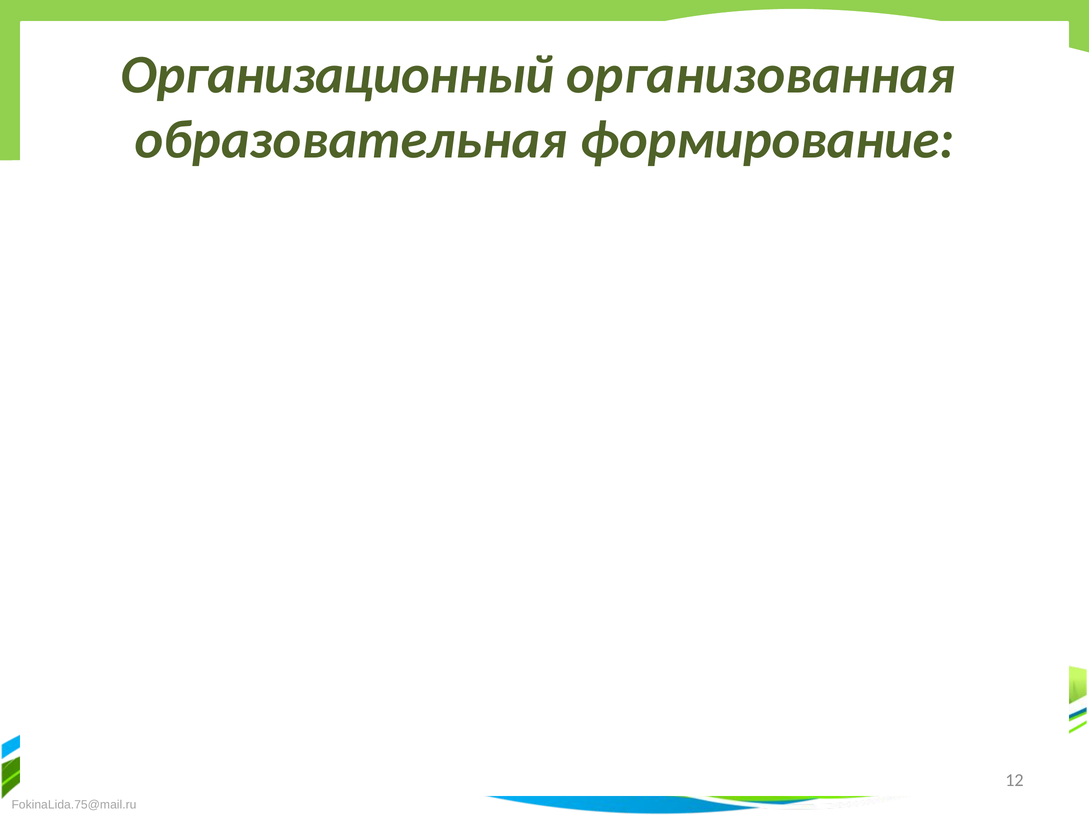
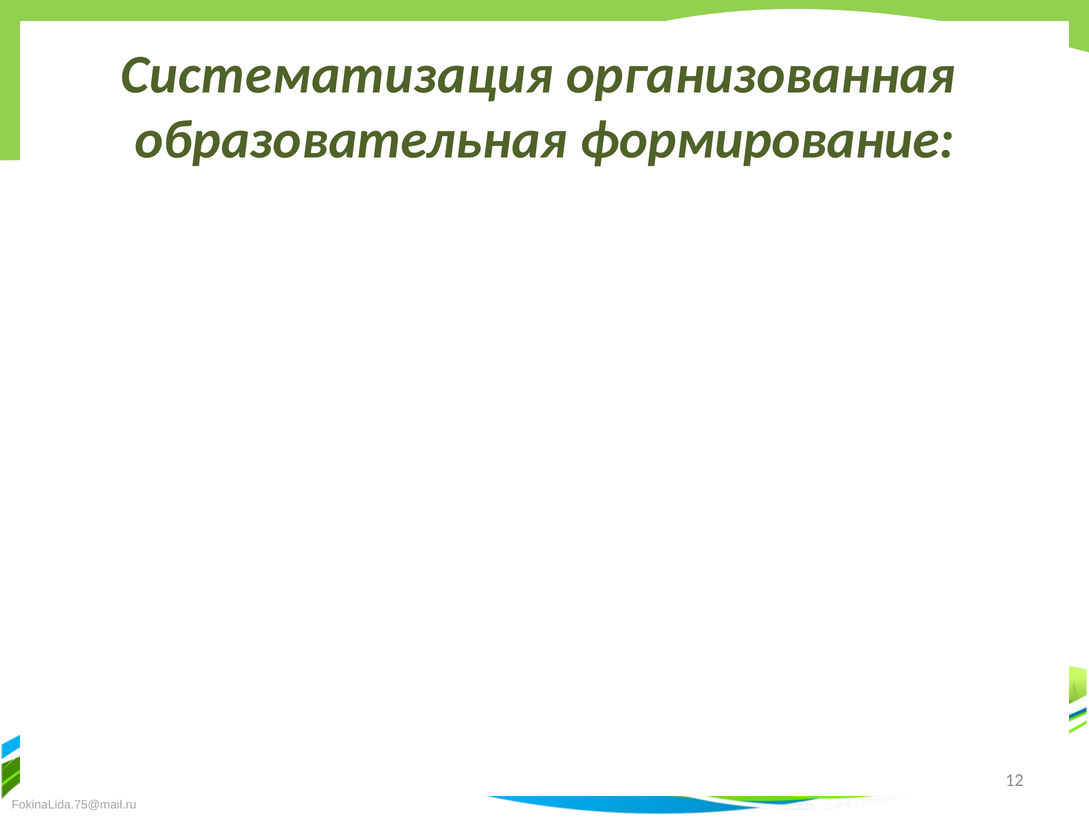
Организационный: Организационный -> Систематизация (337, 75)
